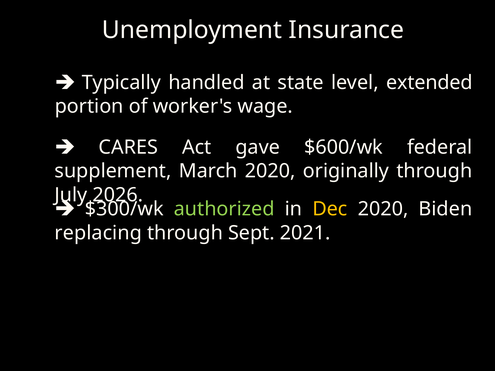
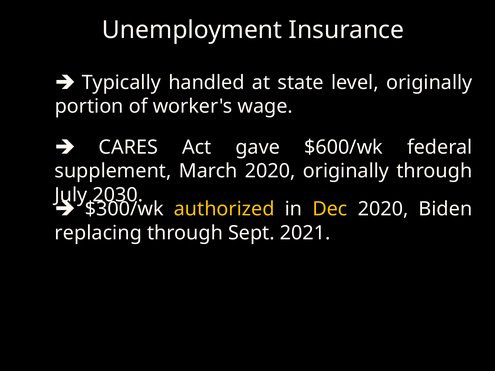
level extended: extended -> originally (429, 83)
2026: 2026 -> 2030 (118, 195)
authorized colour: light green -> yellow (224, 209)
